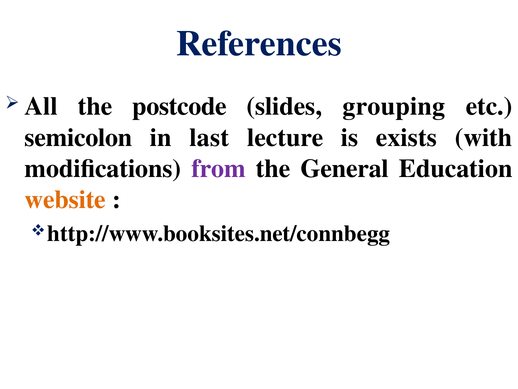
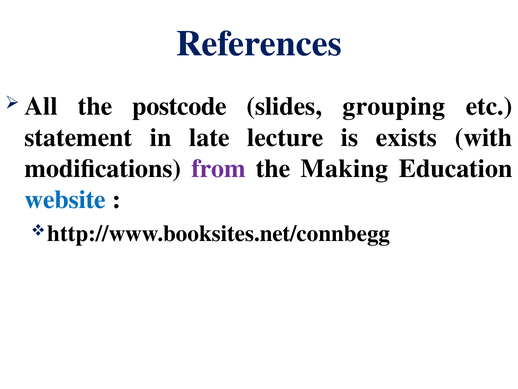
semicolon: semicolon -> statement (78, 137)
last: last -> late (209, 137)
General: General -> Making (344, 168)
website colour: orange -> blue (65, 200)
